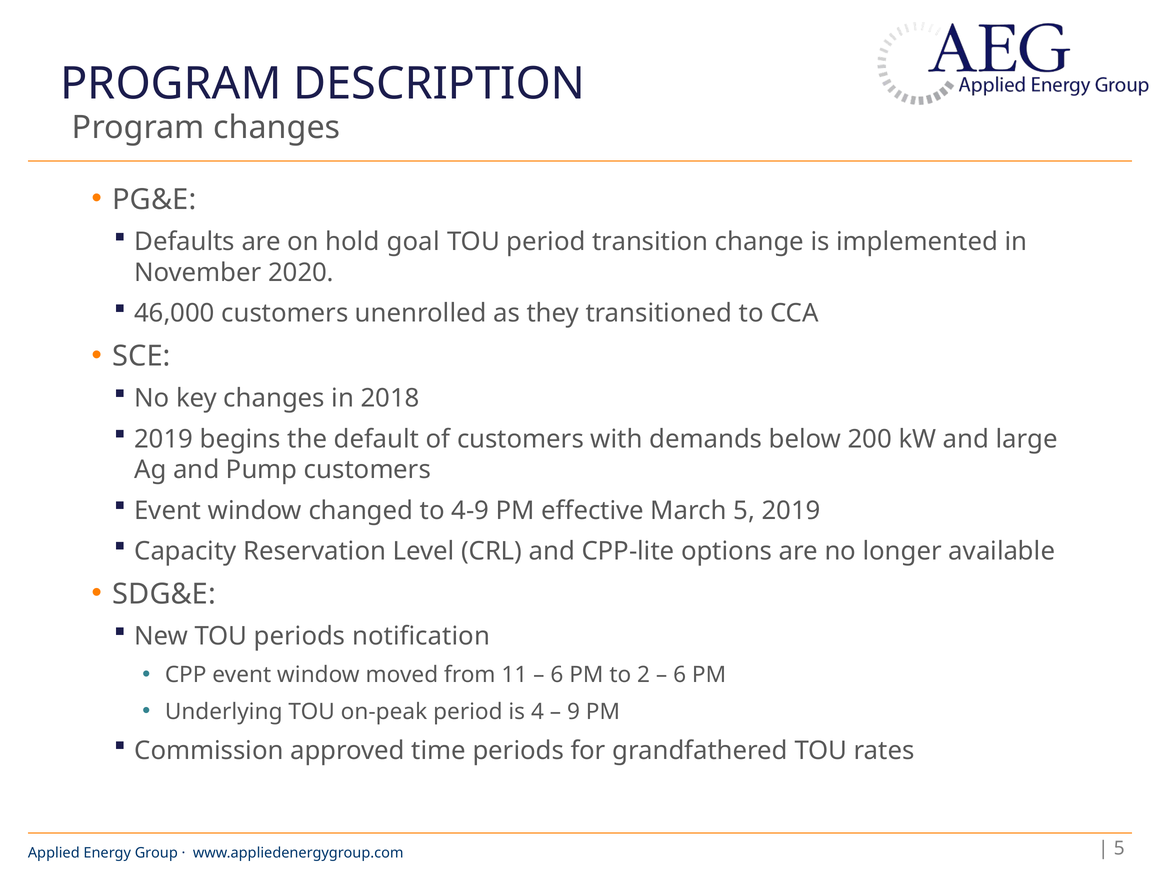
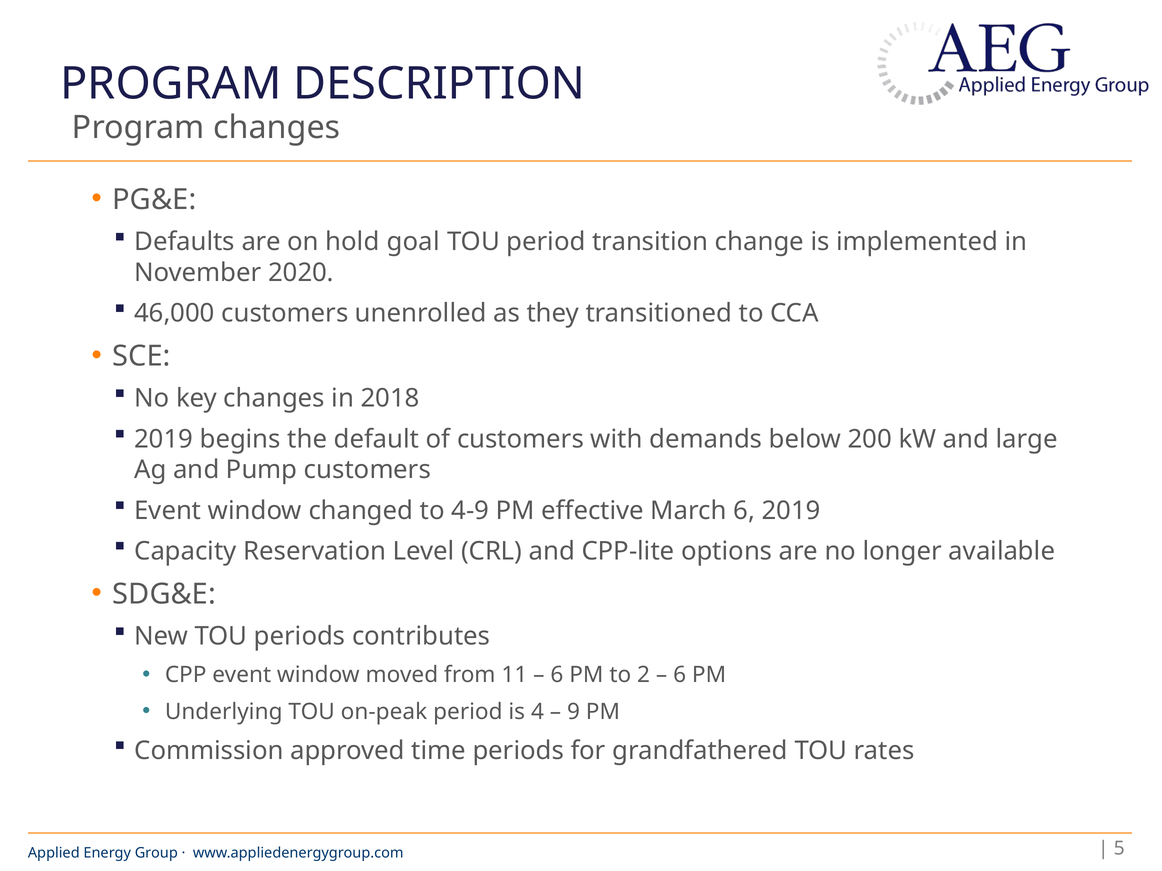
March 5: 5 -> 6 (744, 511)
notification: notification -> contributes (421, 637)
